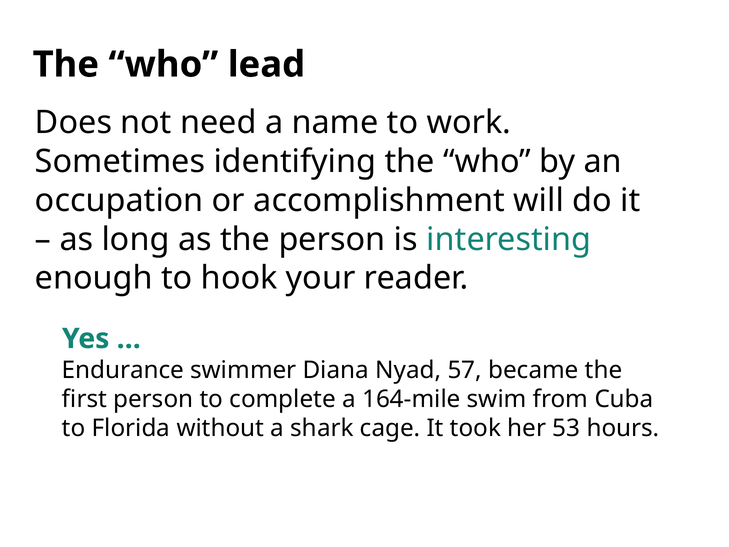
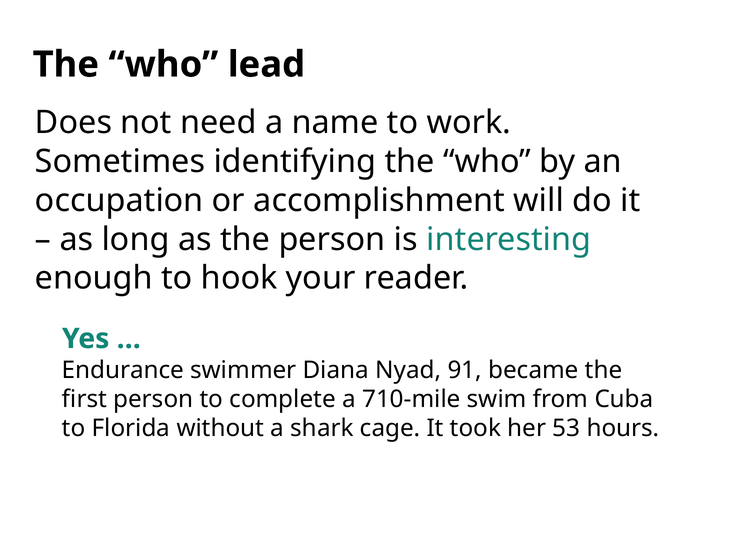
57: 57 -> 91 (465, 370)
164-mile: 164-mile -> 710-mile (411, 399)
